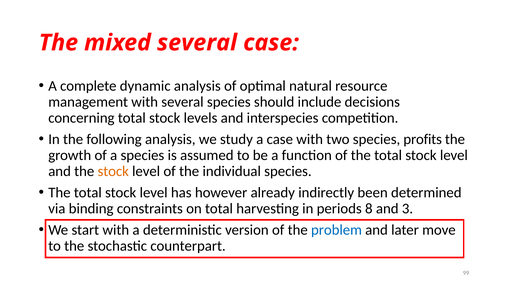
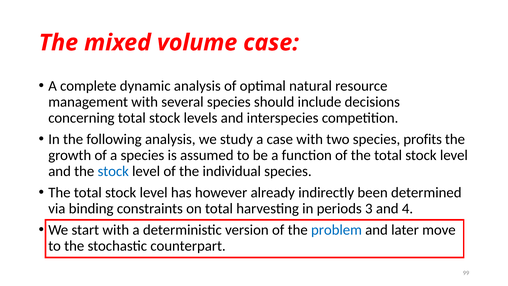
mixed several: several -> volume (197, 43)
stock colour: orange -> blue (113, 171)
8: 8 -> 3 (369, 209)
3: 3 -> 4 (407, 209)
